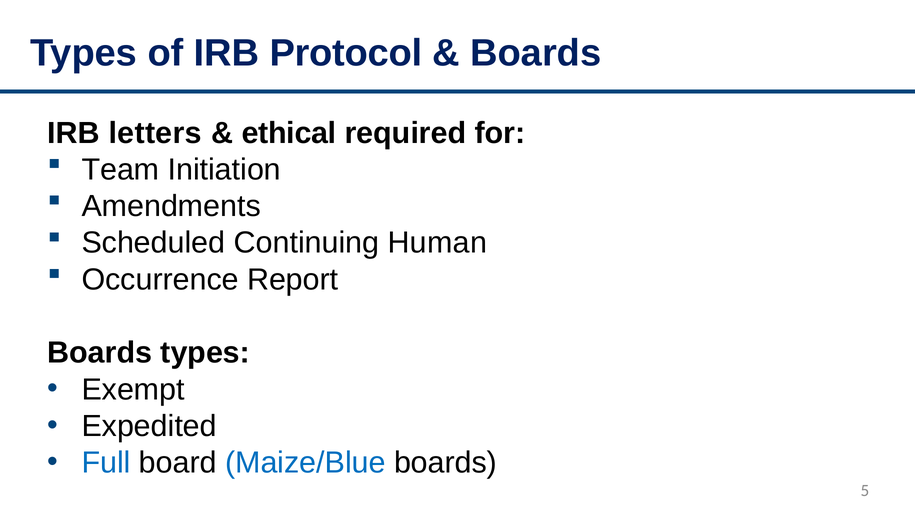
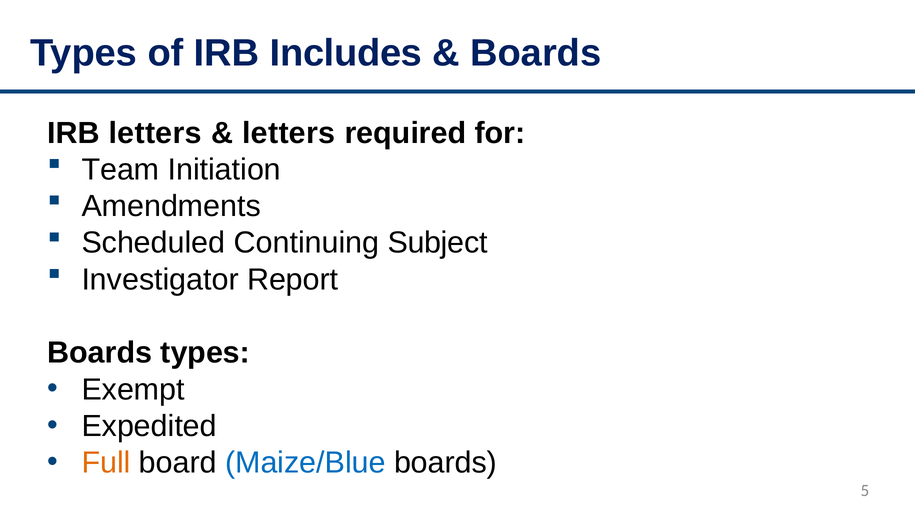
Protocol: Protocol -> Includes (346, 53)
ethical: ethical -> letters (289, 133)
Human: Human -> Subject (438, 243)
Occurrence: Occurrence -> Investigator (160, 279)
Full colour: blue -> orange (106, 462)
